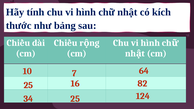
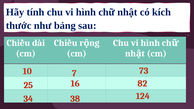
64: 64 -> 73 (144, 71)
34 25: 25 -> 38 (75, 99)
